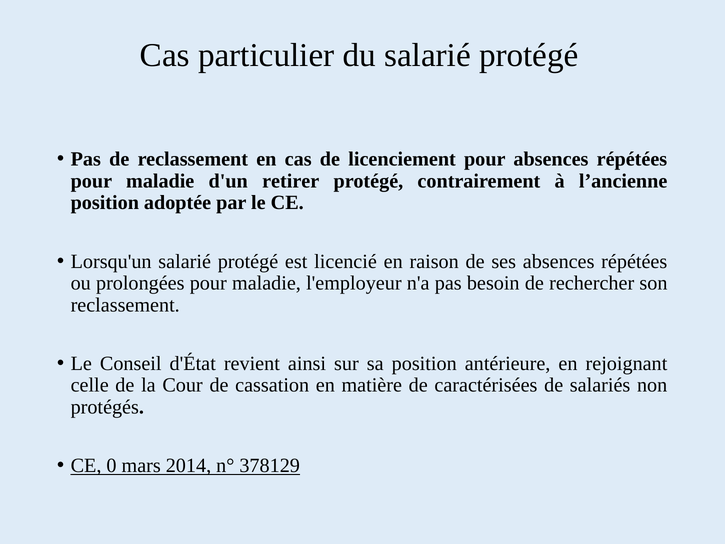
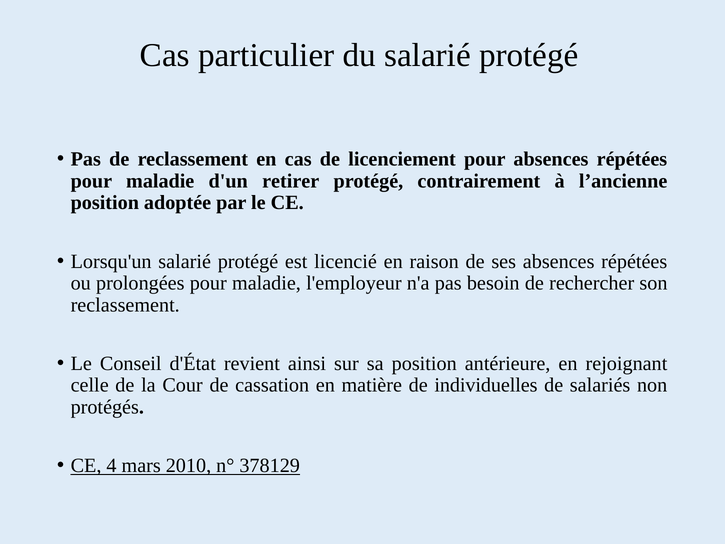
caractérisées: caractérisées -> individuelles (486, 385)
0: 0 -> 4 (111, 466)
2014: 2014 -> 2010 (188, 466)
